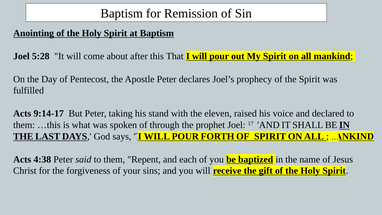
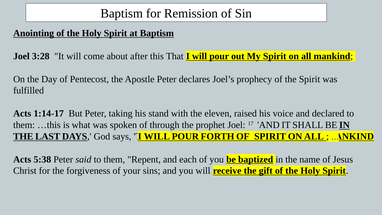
5:28: 5:28 -> 3:28 (41, 56)
9:14-17: 9:14-17 -> 1:14-17 (49, 113)
4:38: 4:38 -> 5:38 (42, 159)
